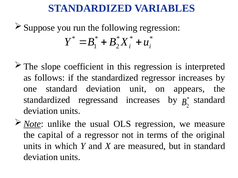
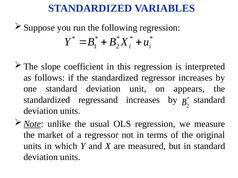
capital: capital -> market (51, 135)
